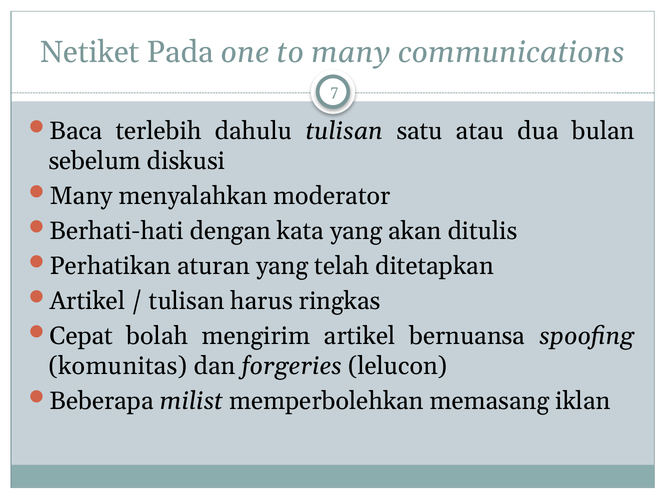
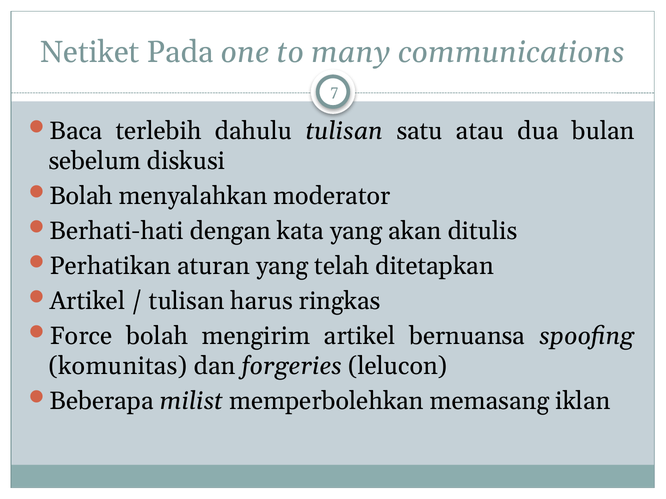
Many: Many -> Bolah (81, 196)
Cepat: Cepat -> Force (81, 336)
